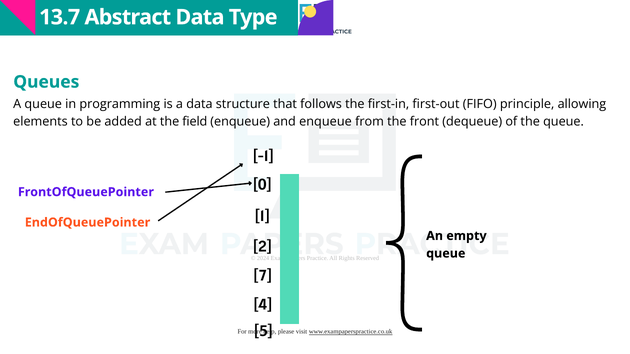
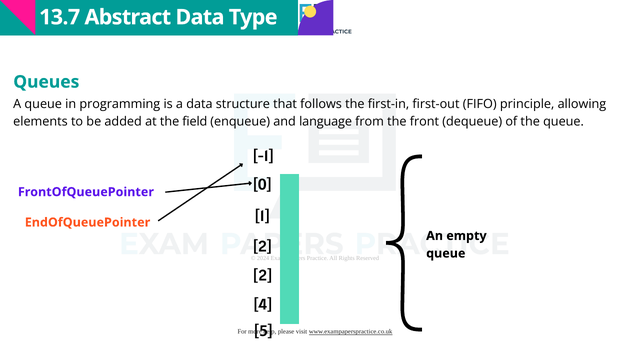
and enqueue: enqueue -> language (326, 122)
7: 7 -> 2 (263, 276)
